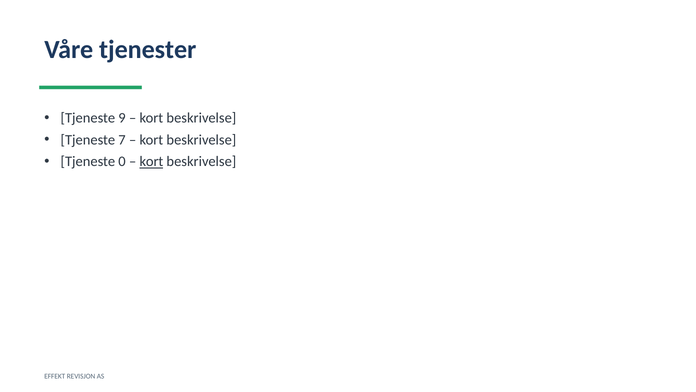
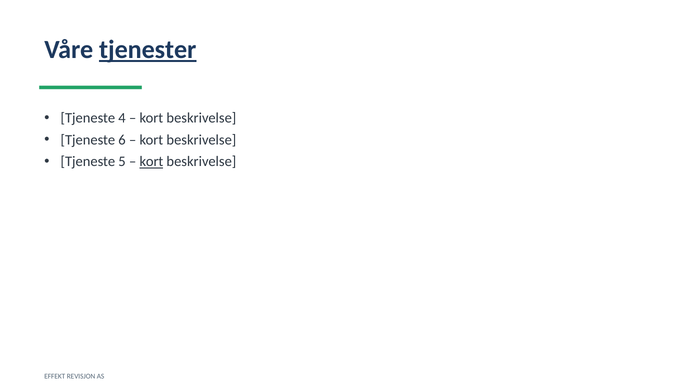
tjenester underline: none -> present (148, 50)
9: 9 -> 4 (122, 118)
7: 7 -> 6 (122, 140)
0: 0 -> 5 (122, 161)
